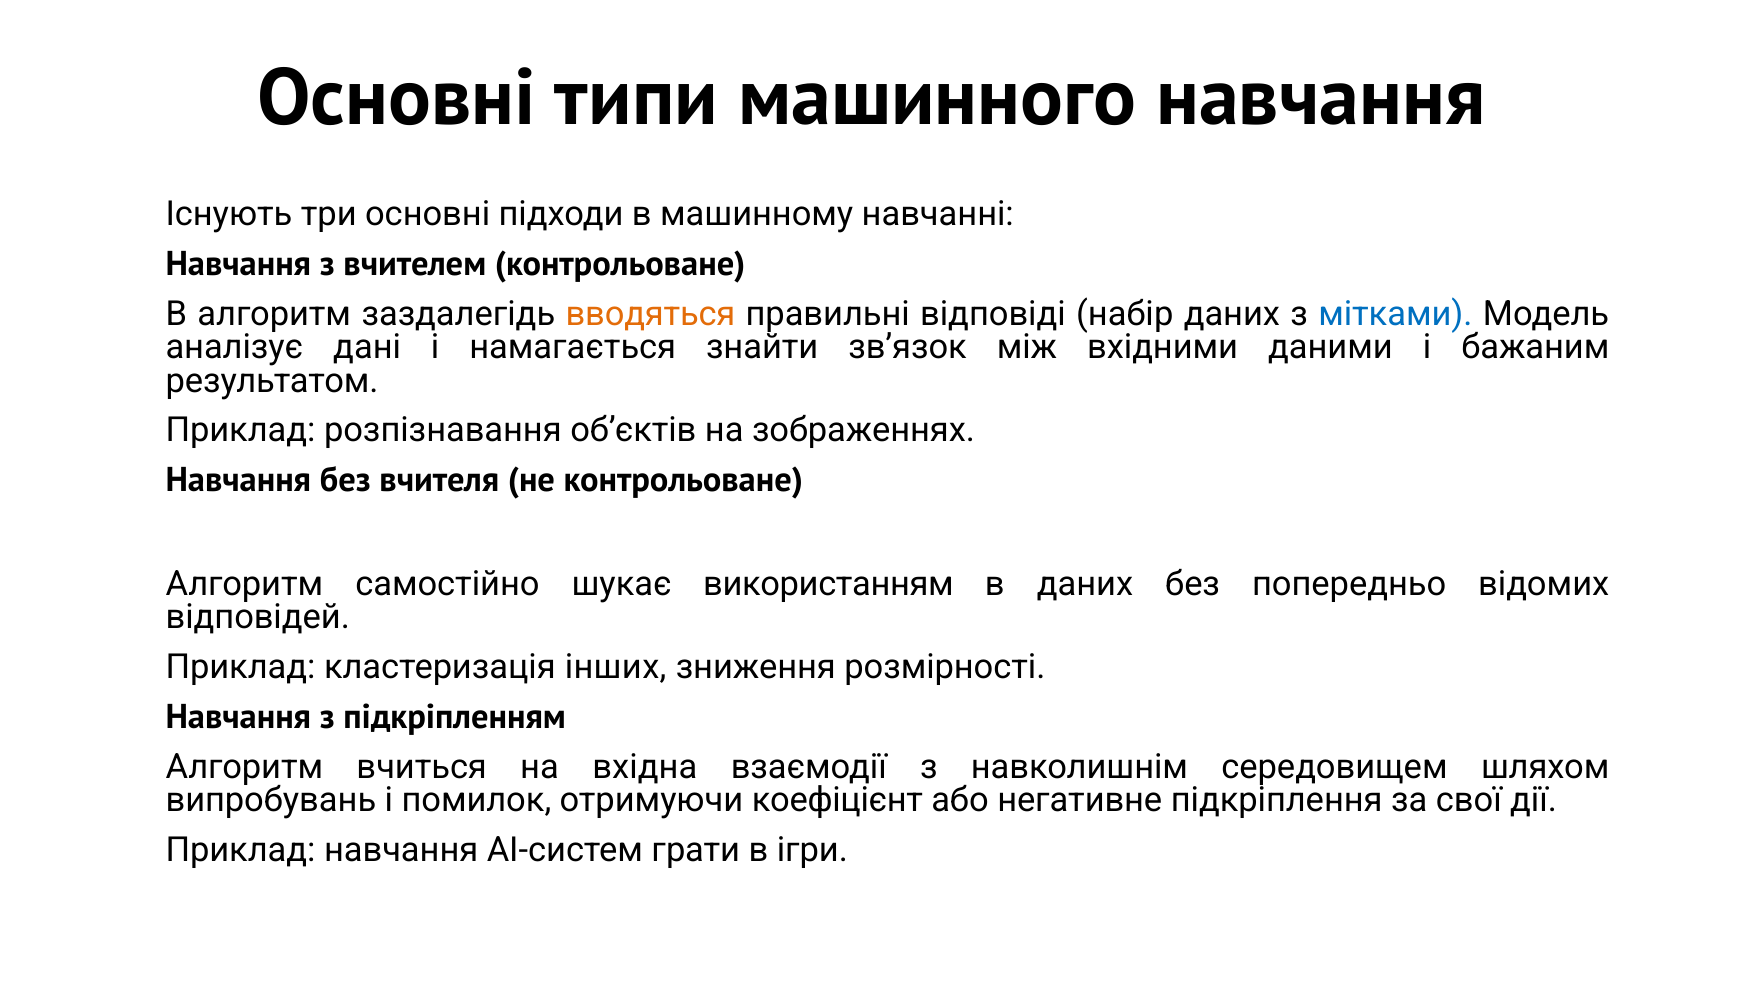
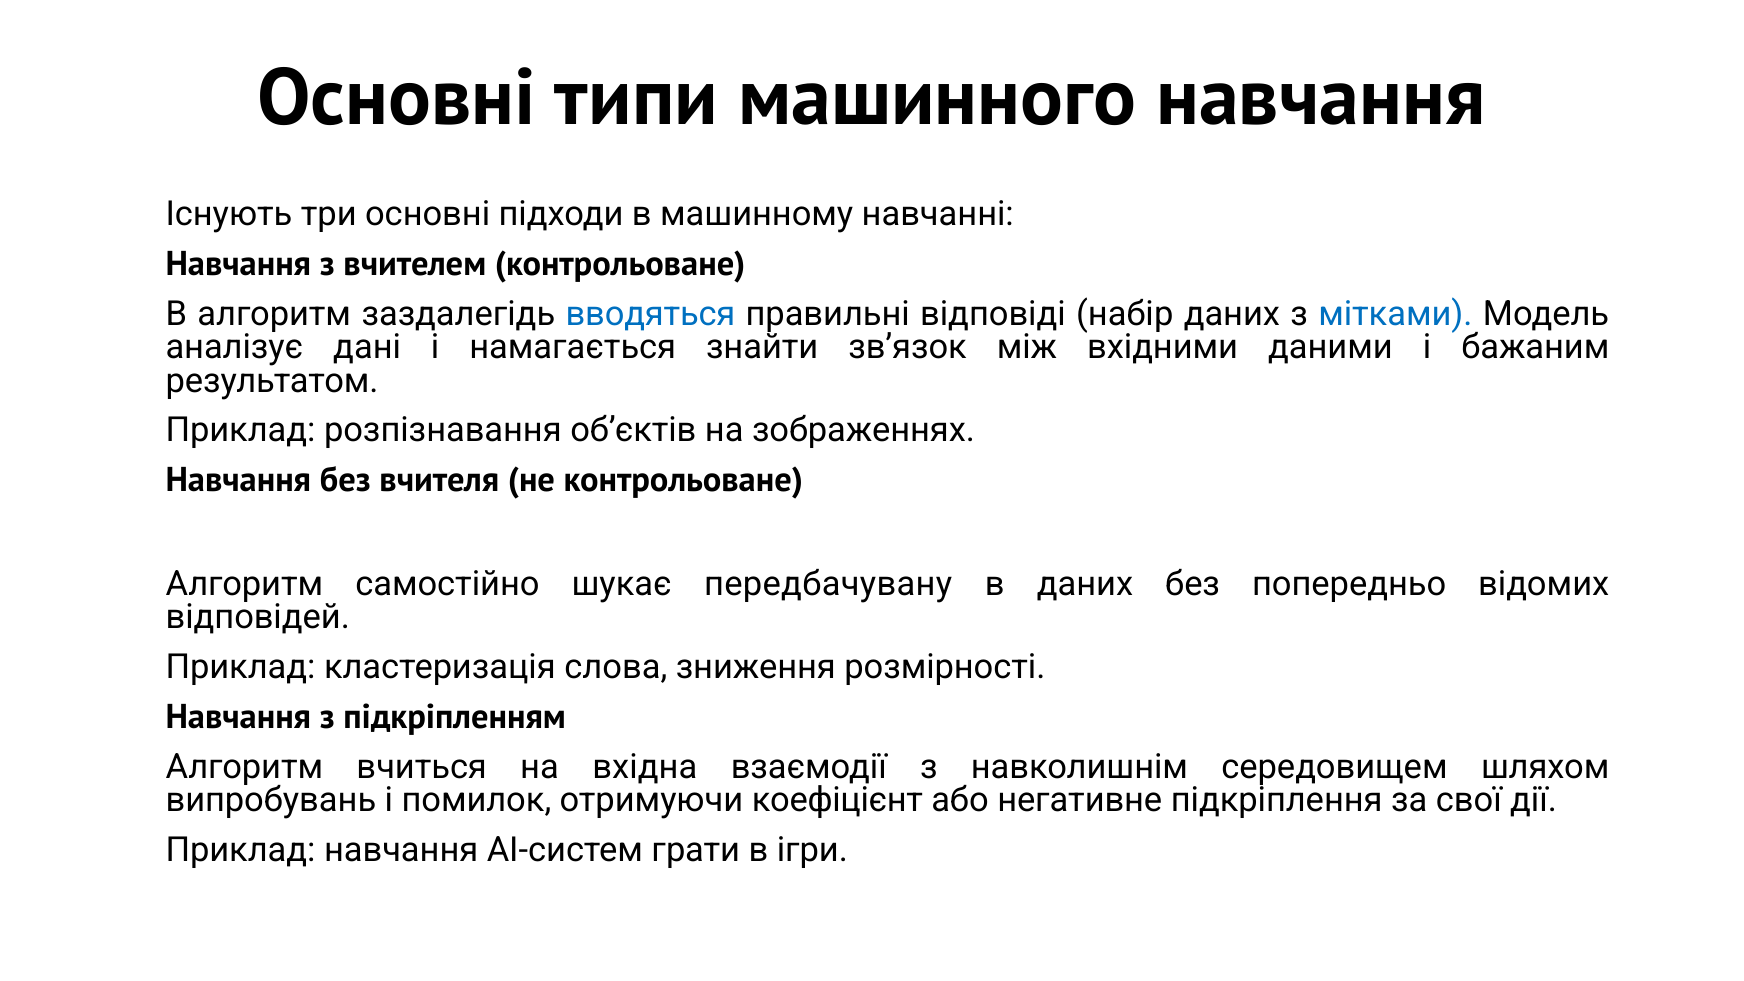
вводяться colour: orange -> blue (651, 314)
використанням: використанням -> передбачувану (828, 584)
інших: інших -> слова (616, 667)
